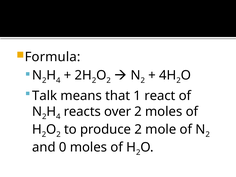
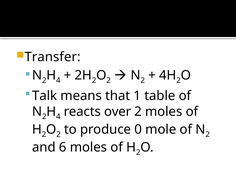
Formula: Formula -> Transfer (53, 57)
react: react -> table (160, 96)
produce 2: 2 -> 0 (138, 129)
0: 0 -> 6 (63, 147)
